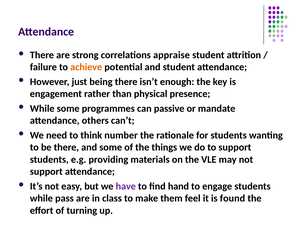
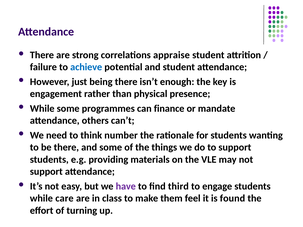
achieve colour: orange -> blue (86, 67)
passive: passive -> finance (169, 109)
hand: hand -> third (178, 186)
pass: pass -> care (64, 199)
